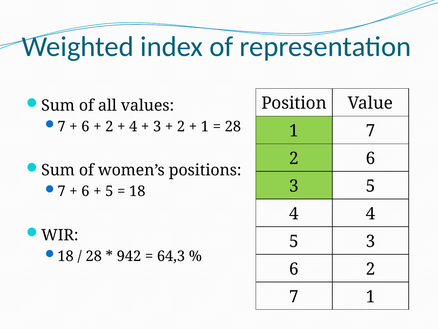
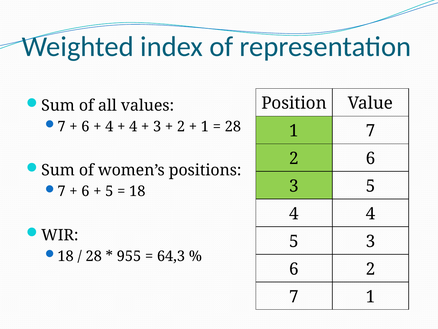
2: 2 -> 4 (109, 127)
942: 942 -> 955 (129, 256)
